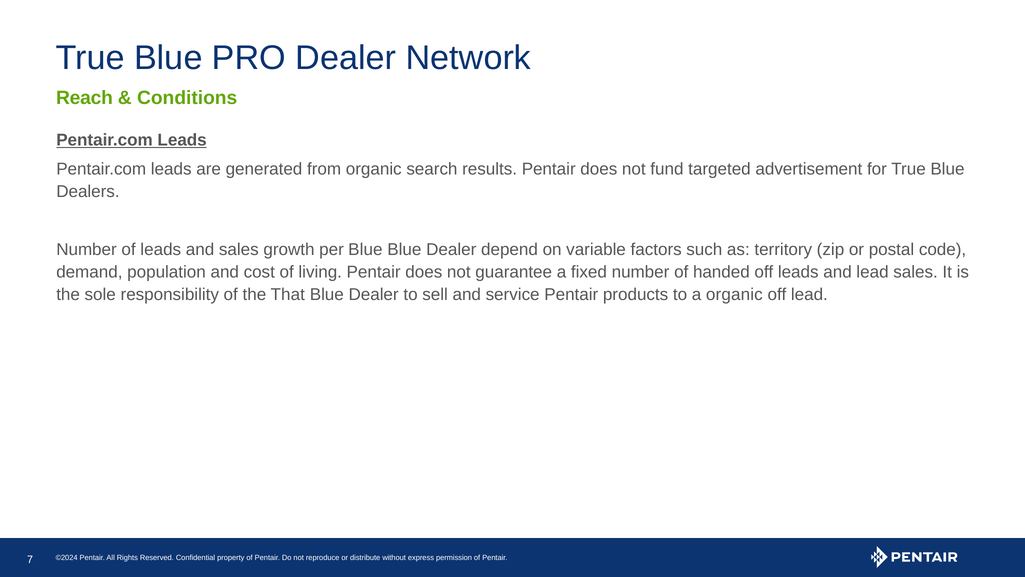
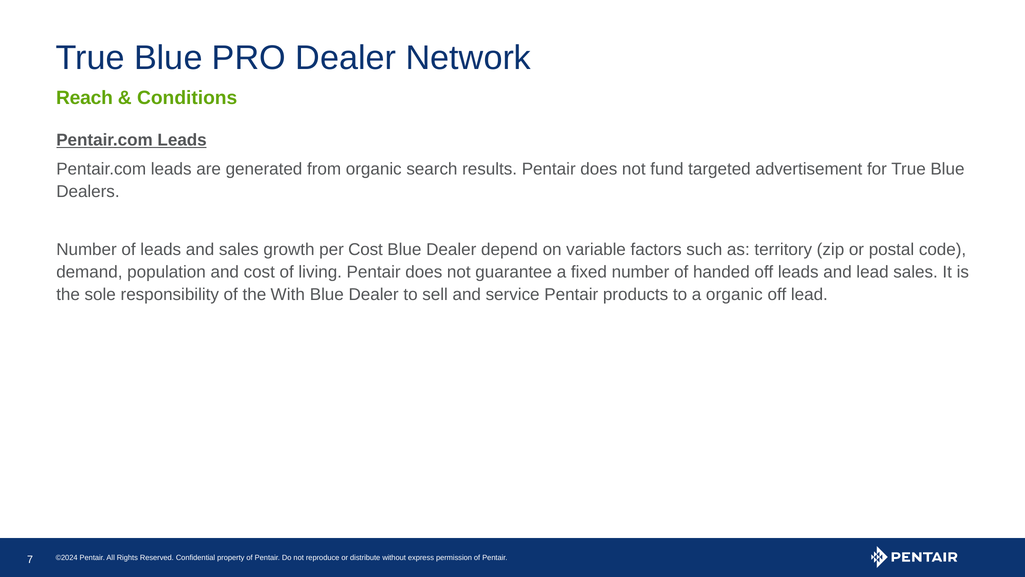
per Blue: Blue -> Cost (365, 249)
That: That -> With (288, 294)
